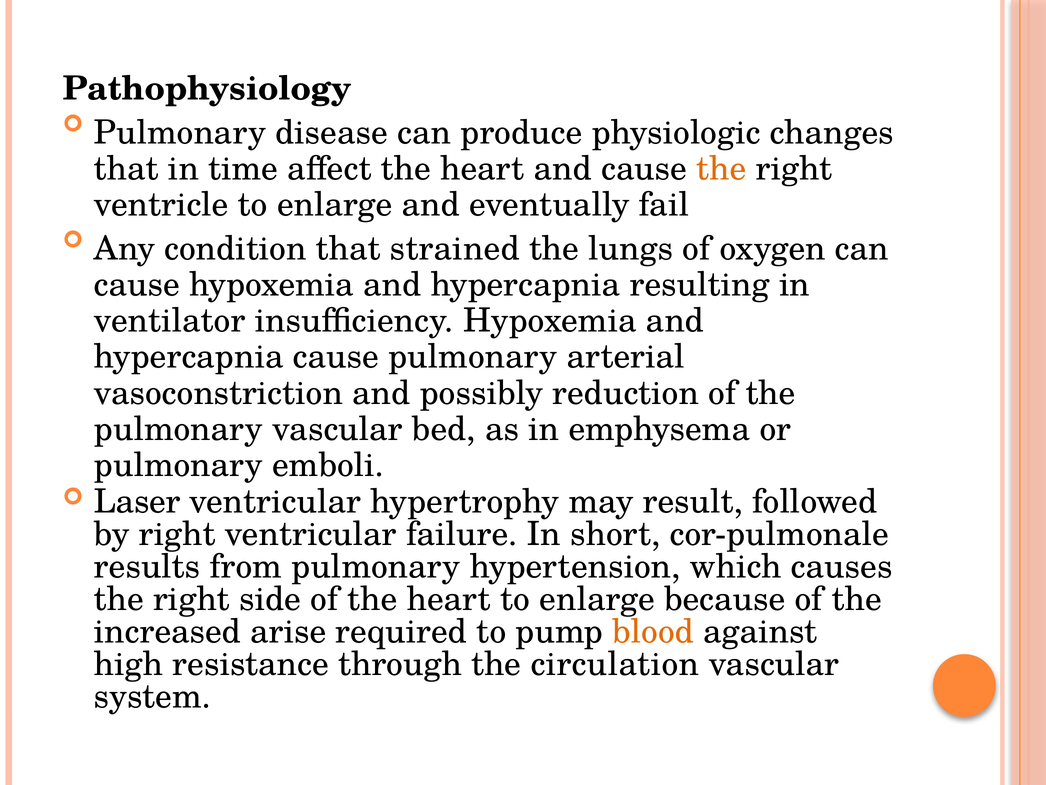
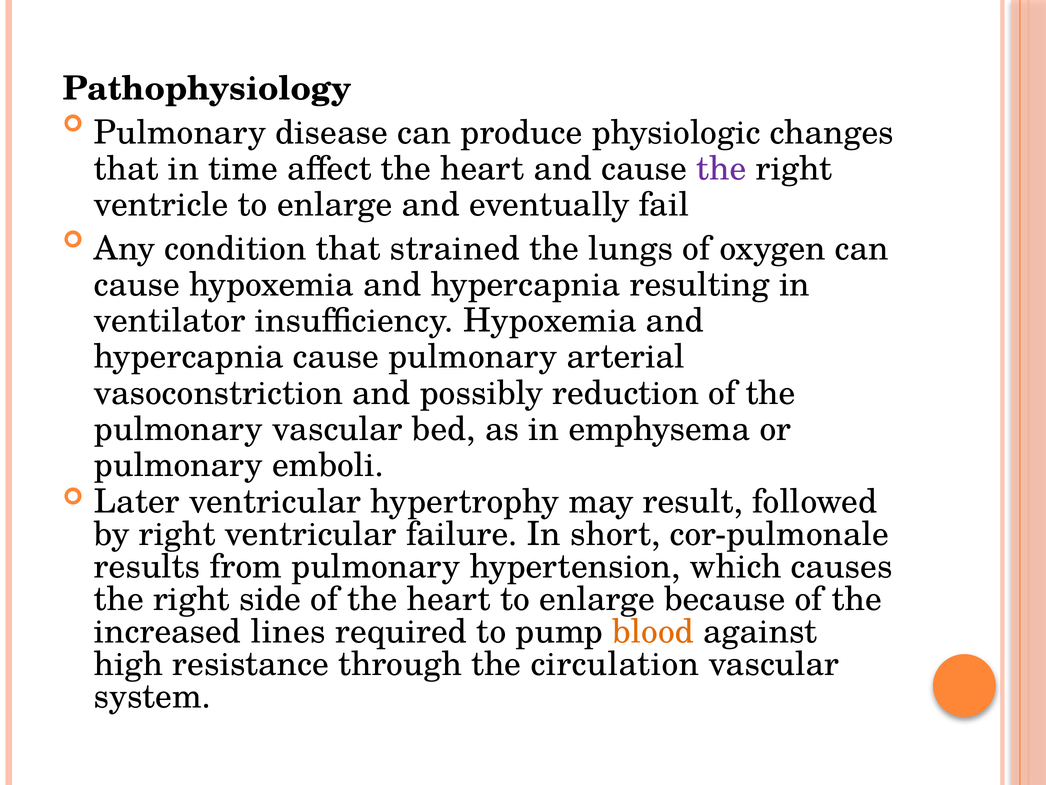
the colour: orange -> purple (721, 169)
Laser: Laser -> Later (137, 501)
arise: arise -> lines (288, 631)
